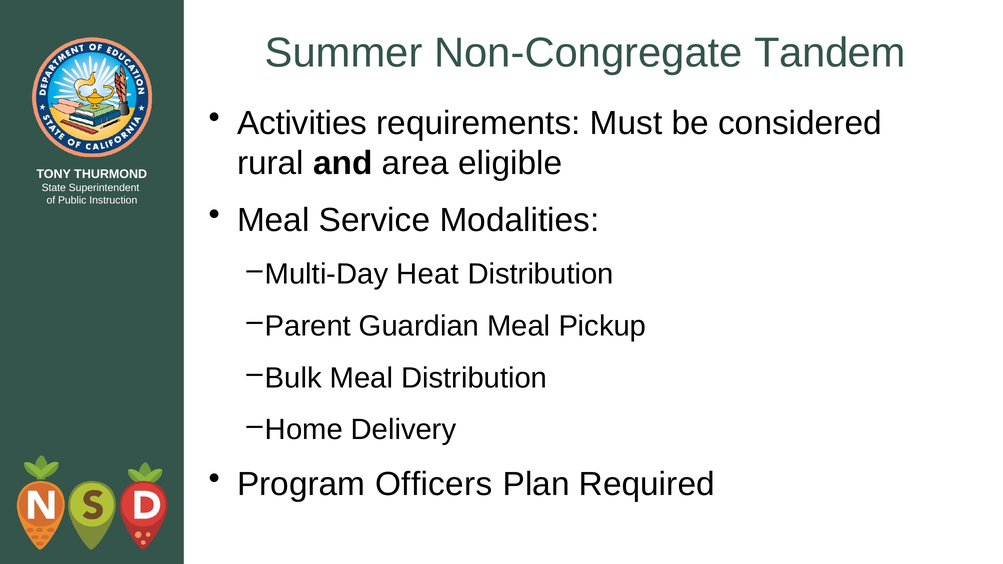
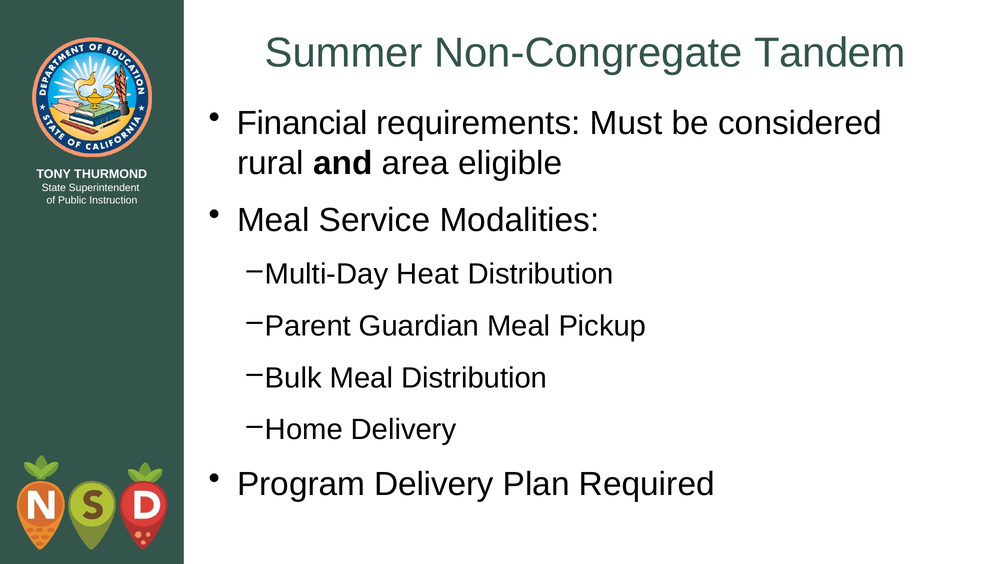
Activities: Activities -> Financial (302, 123)
Program Officers: Officers -> Delivery (434, 484)
